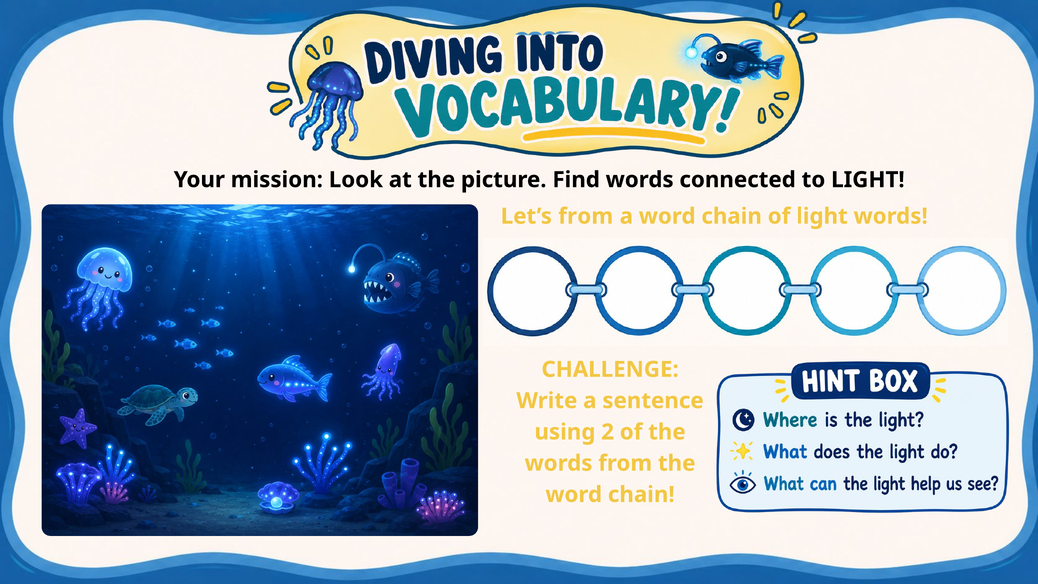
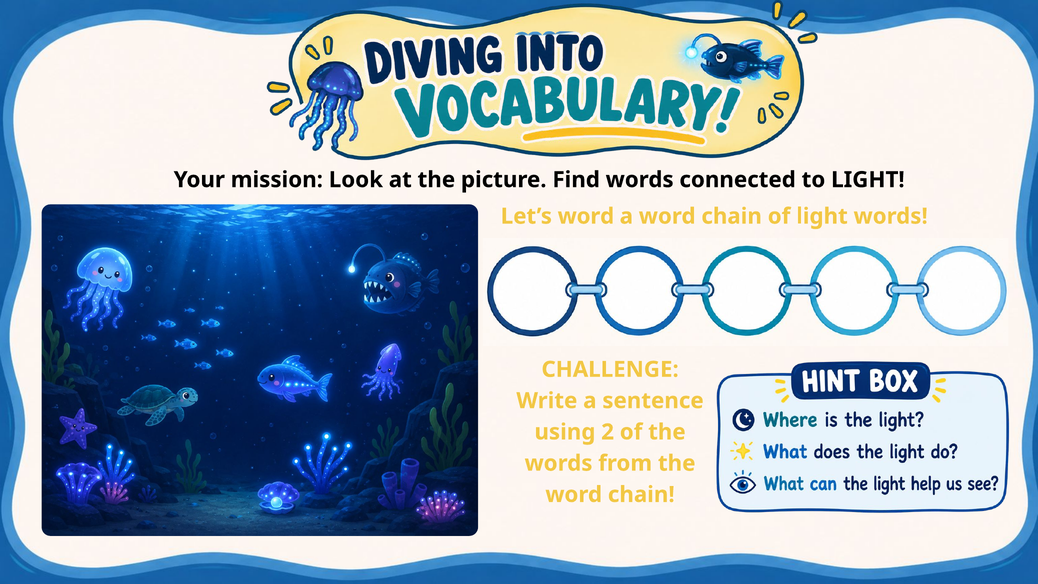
Let’s from: from -> word (586, 216)
